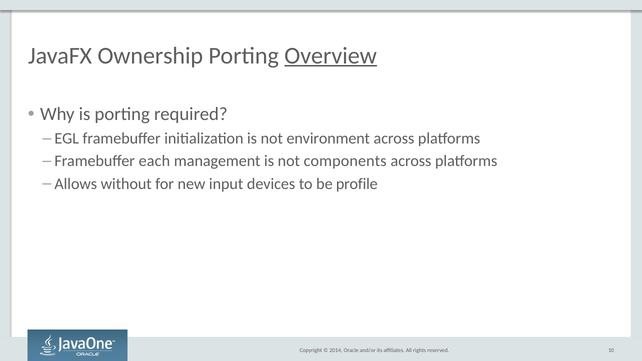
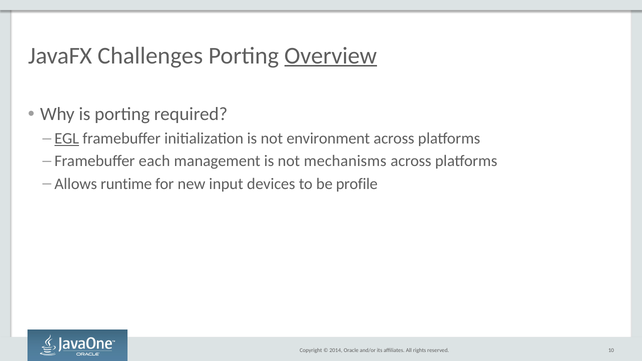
Ownership: Ownership -> Challenges (150, 56)
EGL underline: none -> present (67, 139)
components: components -> mechanisms (345, 161)
without: without -> runtime (126, 184)
